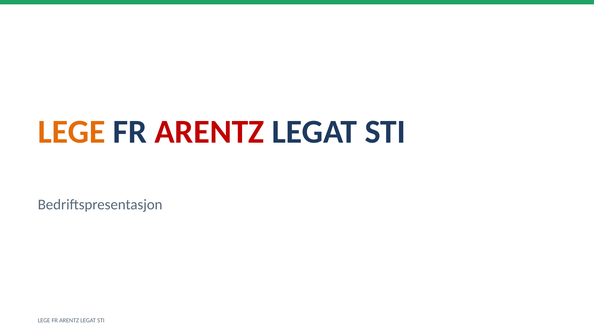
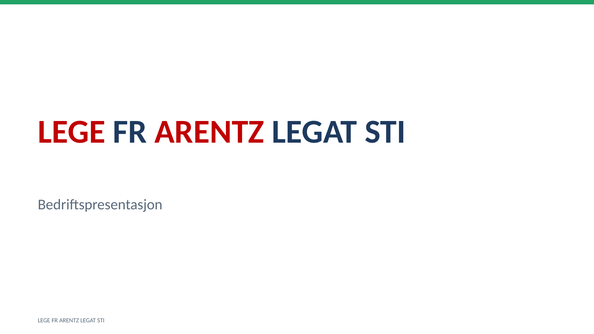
LEGE colour: orange -> red (72, 132)
